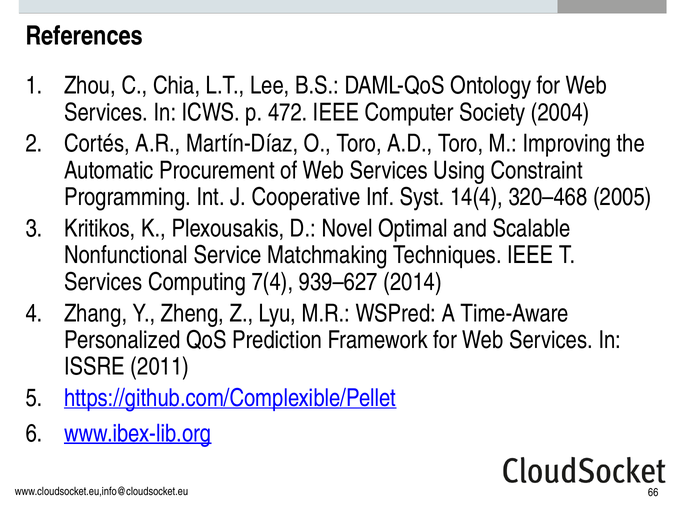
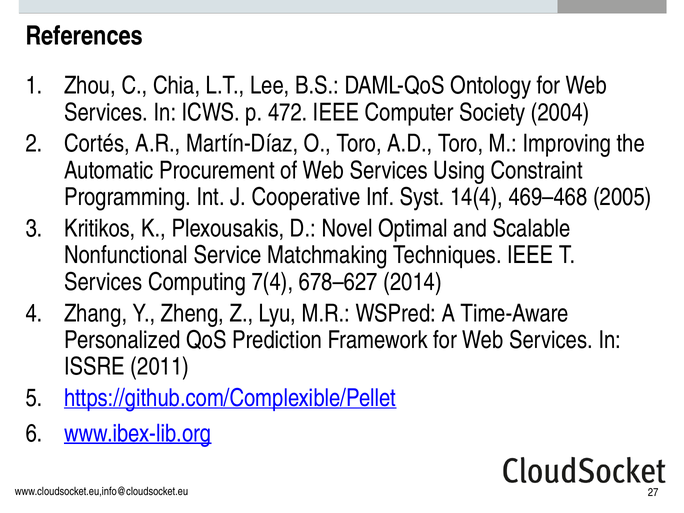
320–468: 320–468 -> 469–468 (548, 197)
939–627: 939–627 -> 678–627 (338, 282)
66: 66 -> 27 (653, 492)
